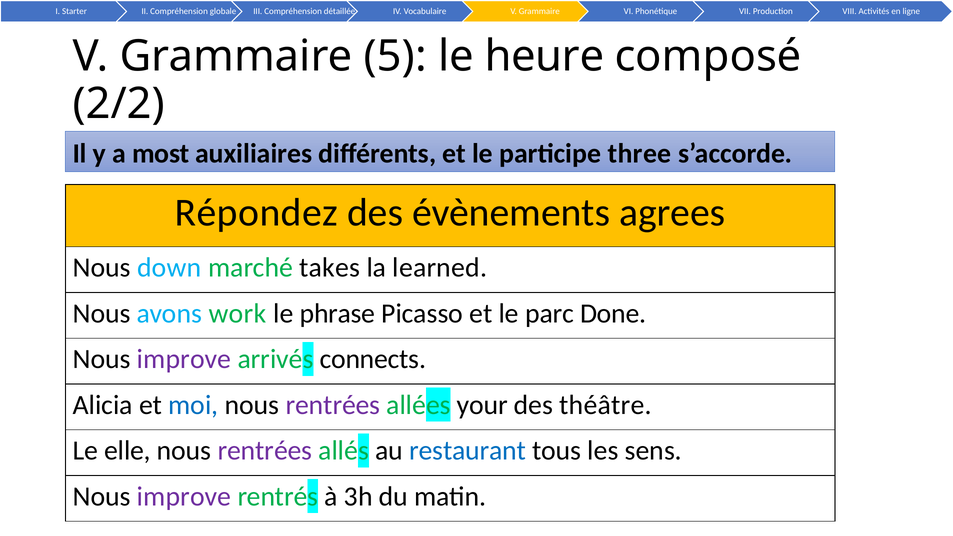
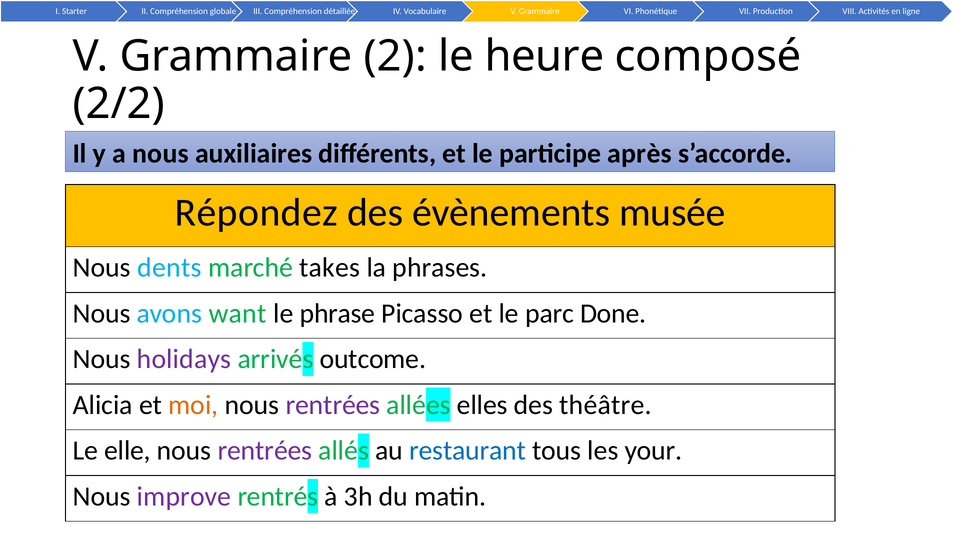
5: 5 -> 2 (395, 56)
a most: most -> nous (160, 153)
three: three -> après (640, 153)
agrees: agrees -> musée (672, 213)
down: down -> dents (169, 268)
learned: learned -> phrases (440, 268)
work: work -> want (238, 313)
improve: improve -> holidays (184, 359)
connects: connects -> outcome (373, 359)
moi colour: blue -> orange (193, 405)
your: your -> elles (482, 405)
sens: sens -> your (653, 451)
